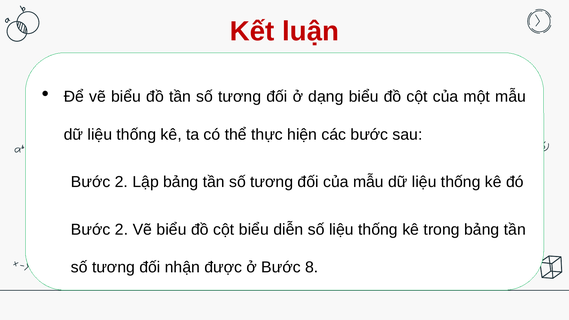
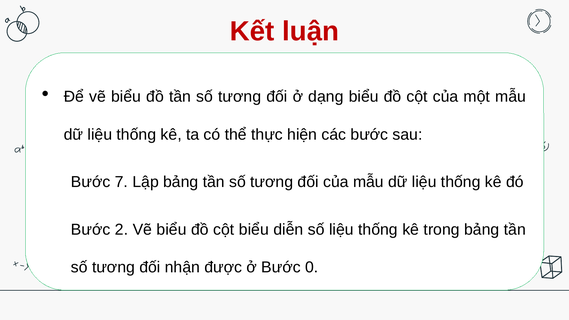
2: 2 -> 7 (121, 182)
8: 8 -> 0 (312, 267)
